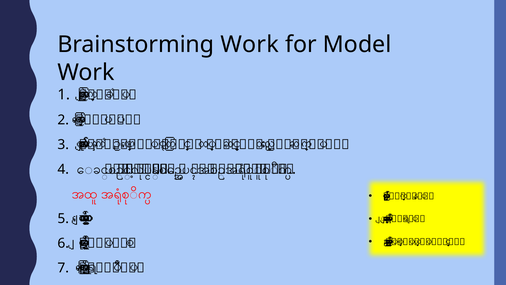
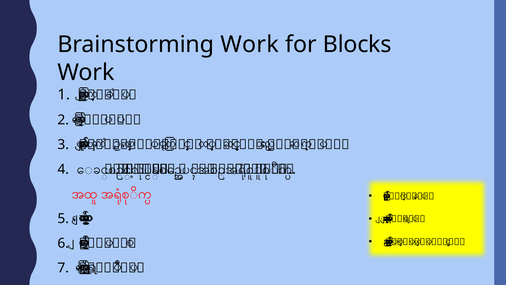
Model: Model -> Blocks (357, 45)
